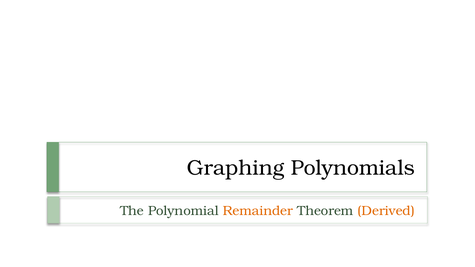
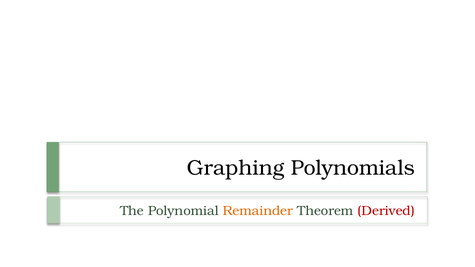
Derived colour: orange -> red (386, 211)
